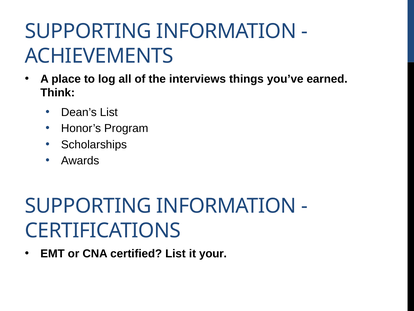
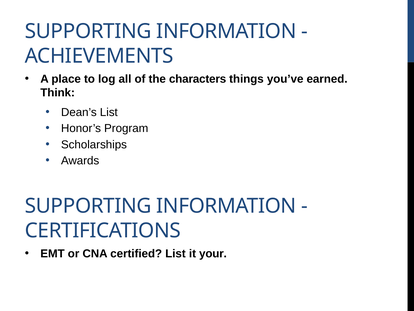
interviews: interviews -> characters (198, 79)
